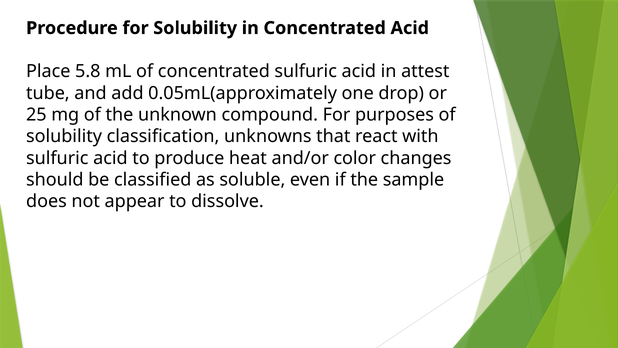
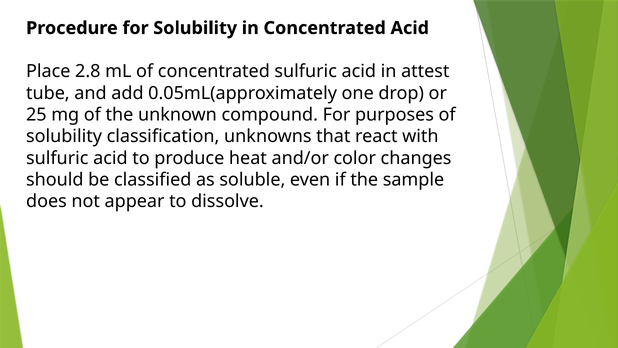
5.8: 5.8 -> 2.8 (88, 71)
